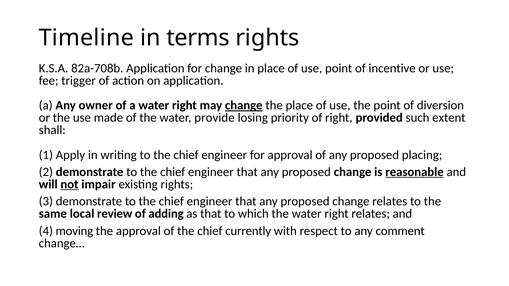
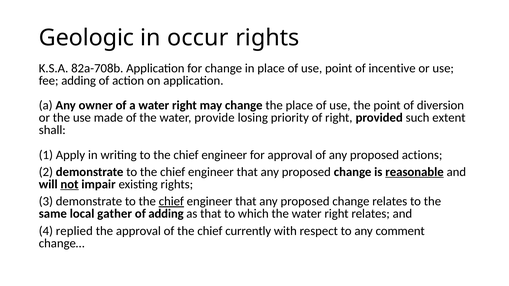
Timeline: Timeline -> Geologic (86, 38)
terms: terms -> occur (198, 38)
fee trigger: trigger -> adding (79, 81)
change underline: present -> none (244, 106)
placing: placing -> actions (422, 155)
chief underline: none -> present (171, 202)
review: review -> gather (115, 214)
moving: moving -> replied (74, 231)
